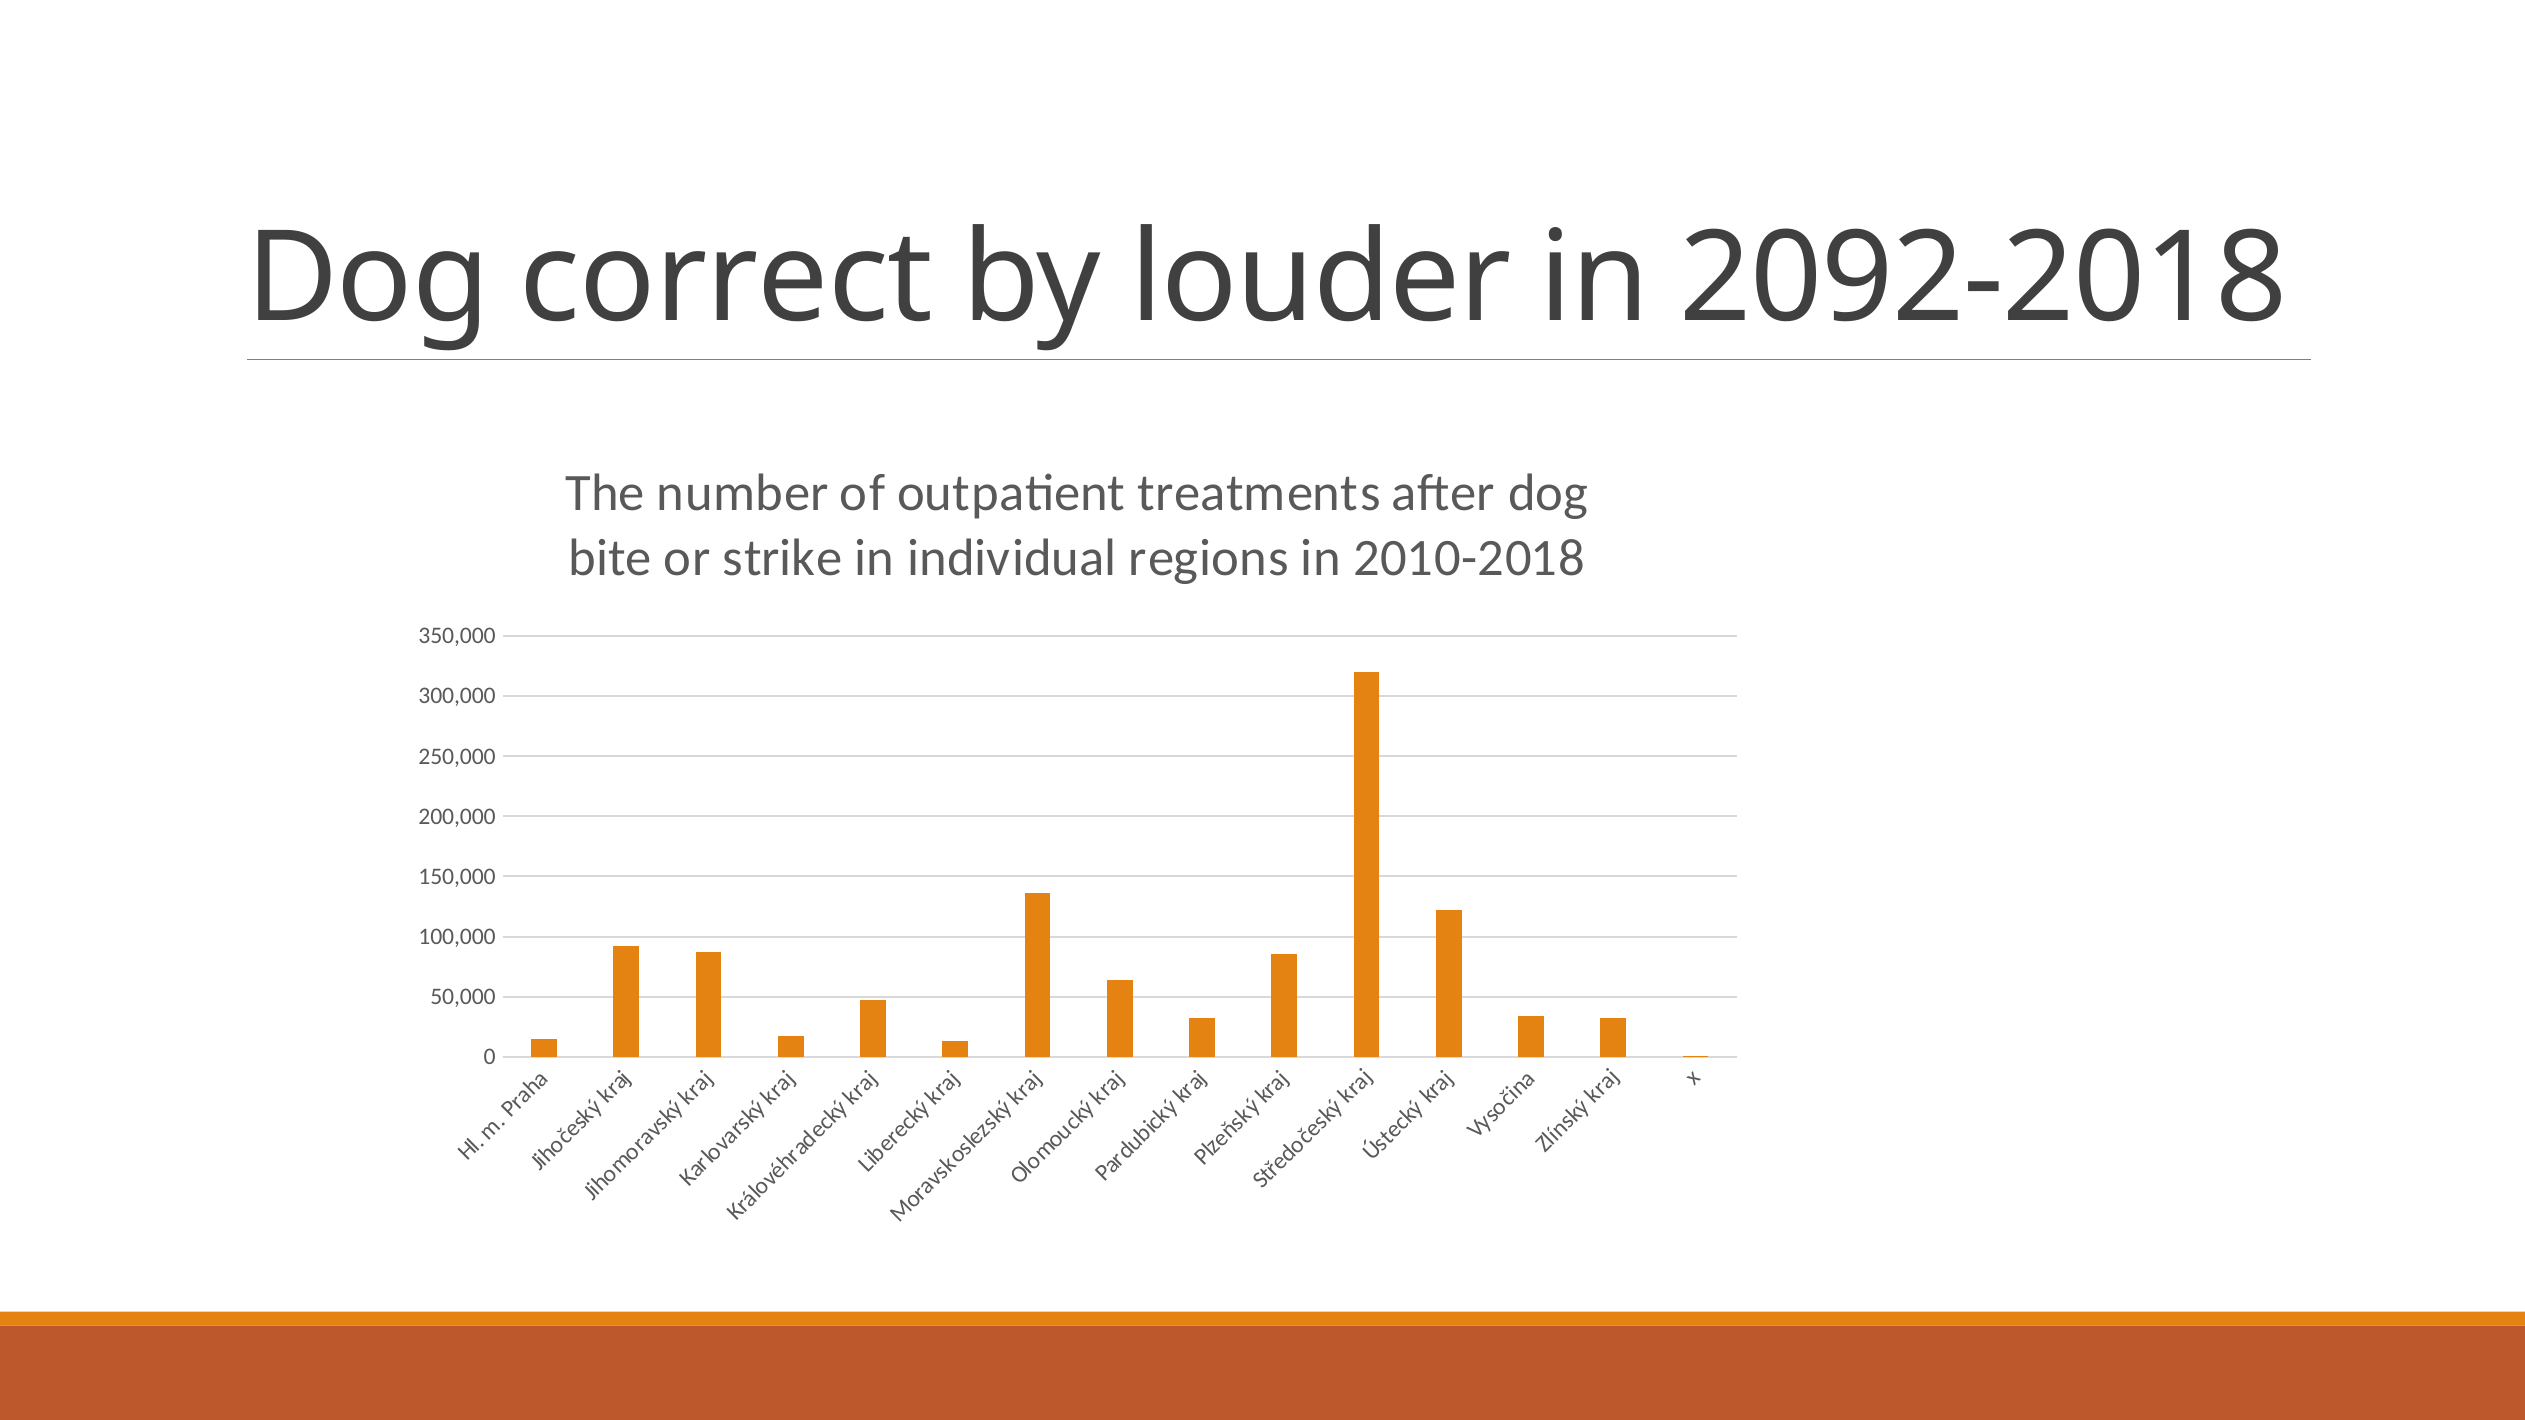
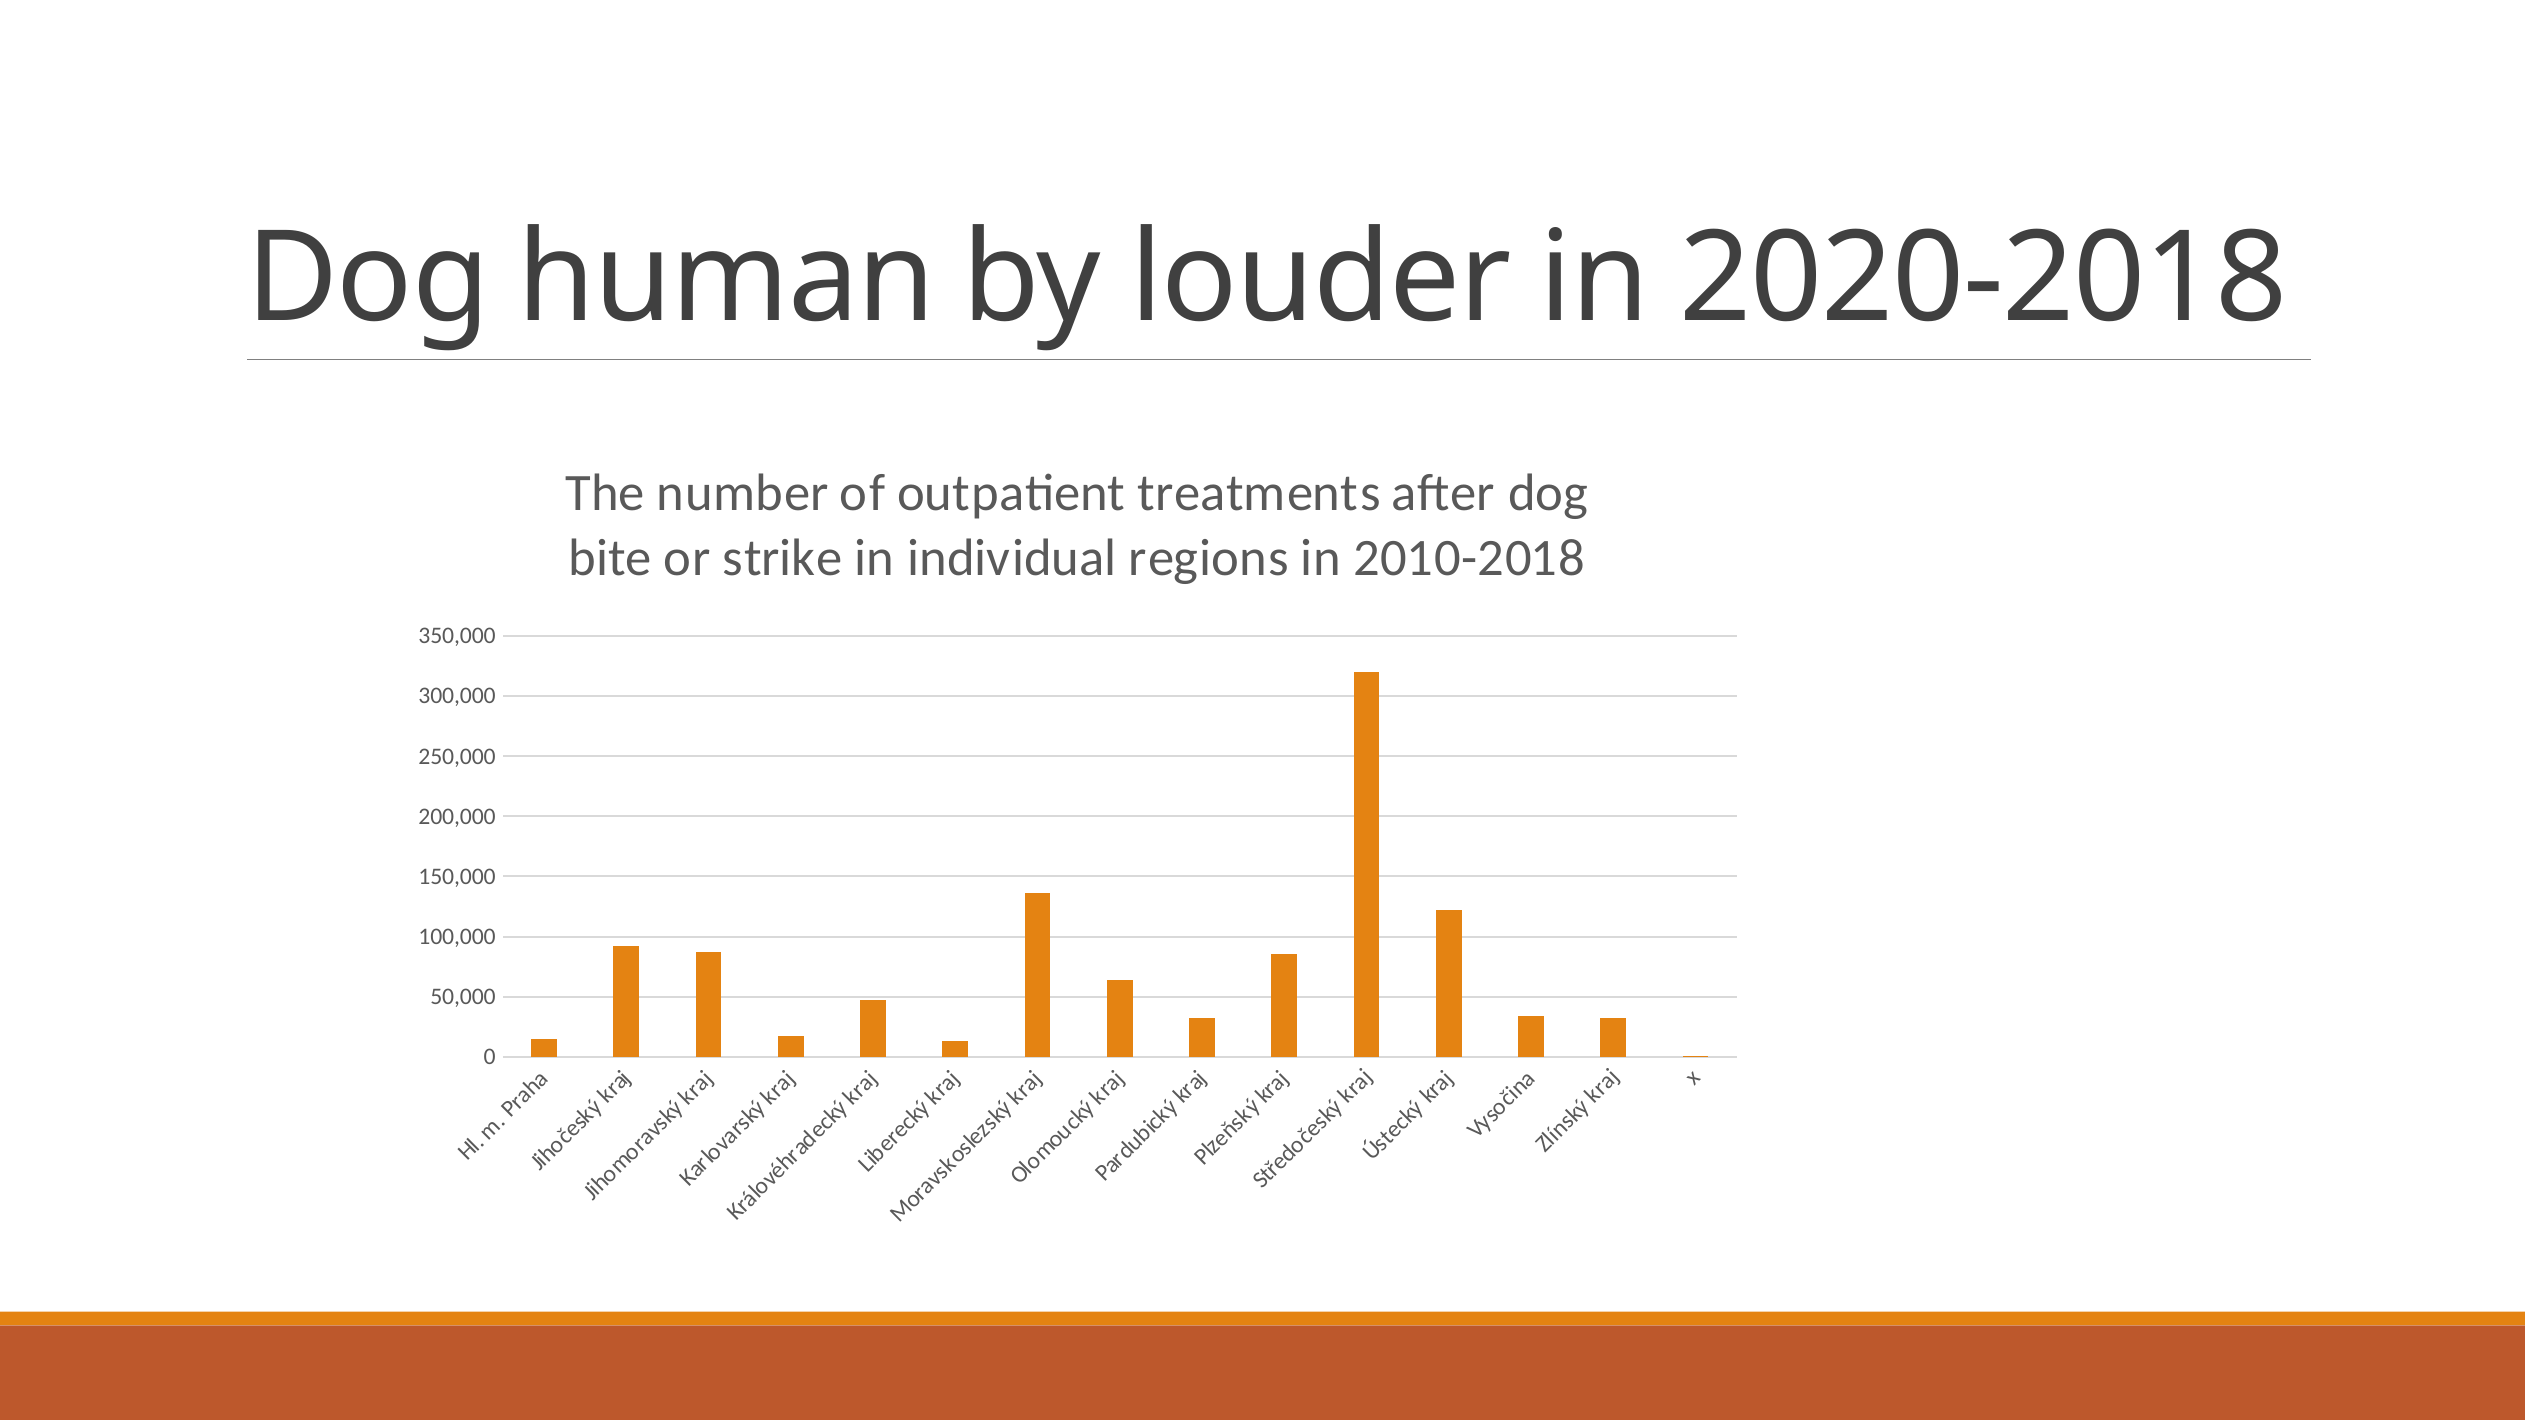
correct: correct -> human (727, 279)
2092-2018: 2092-2018 -> 2020-2018 (1983, 279)
